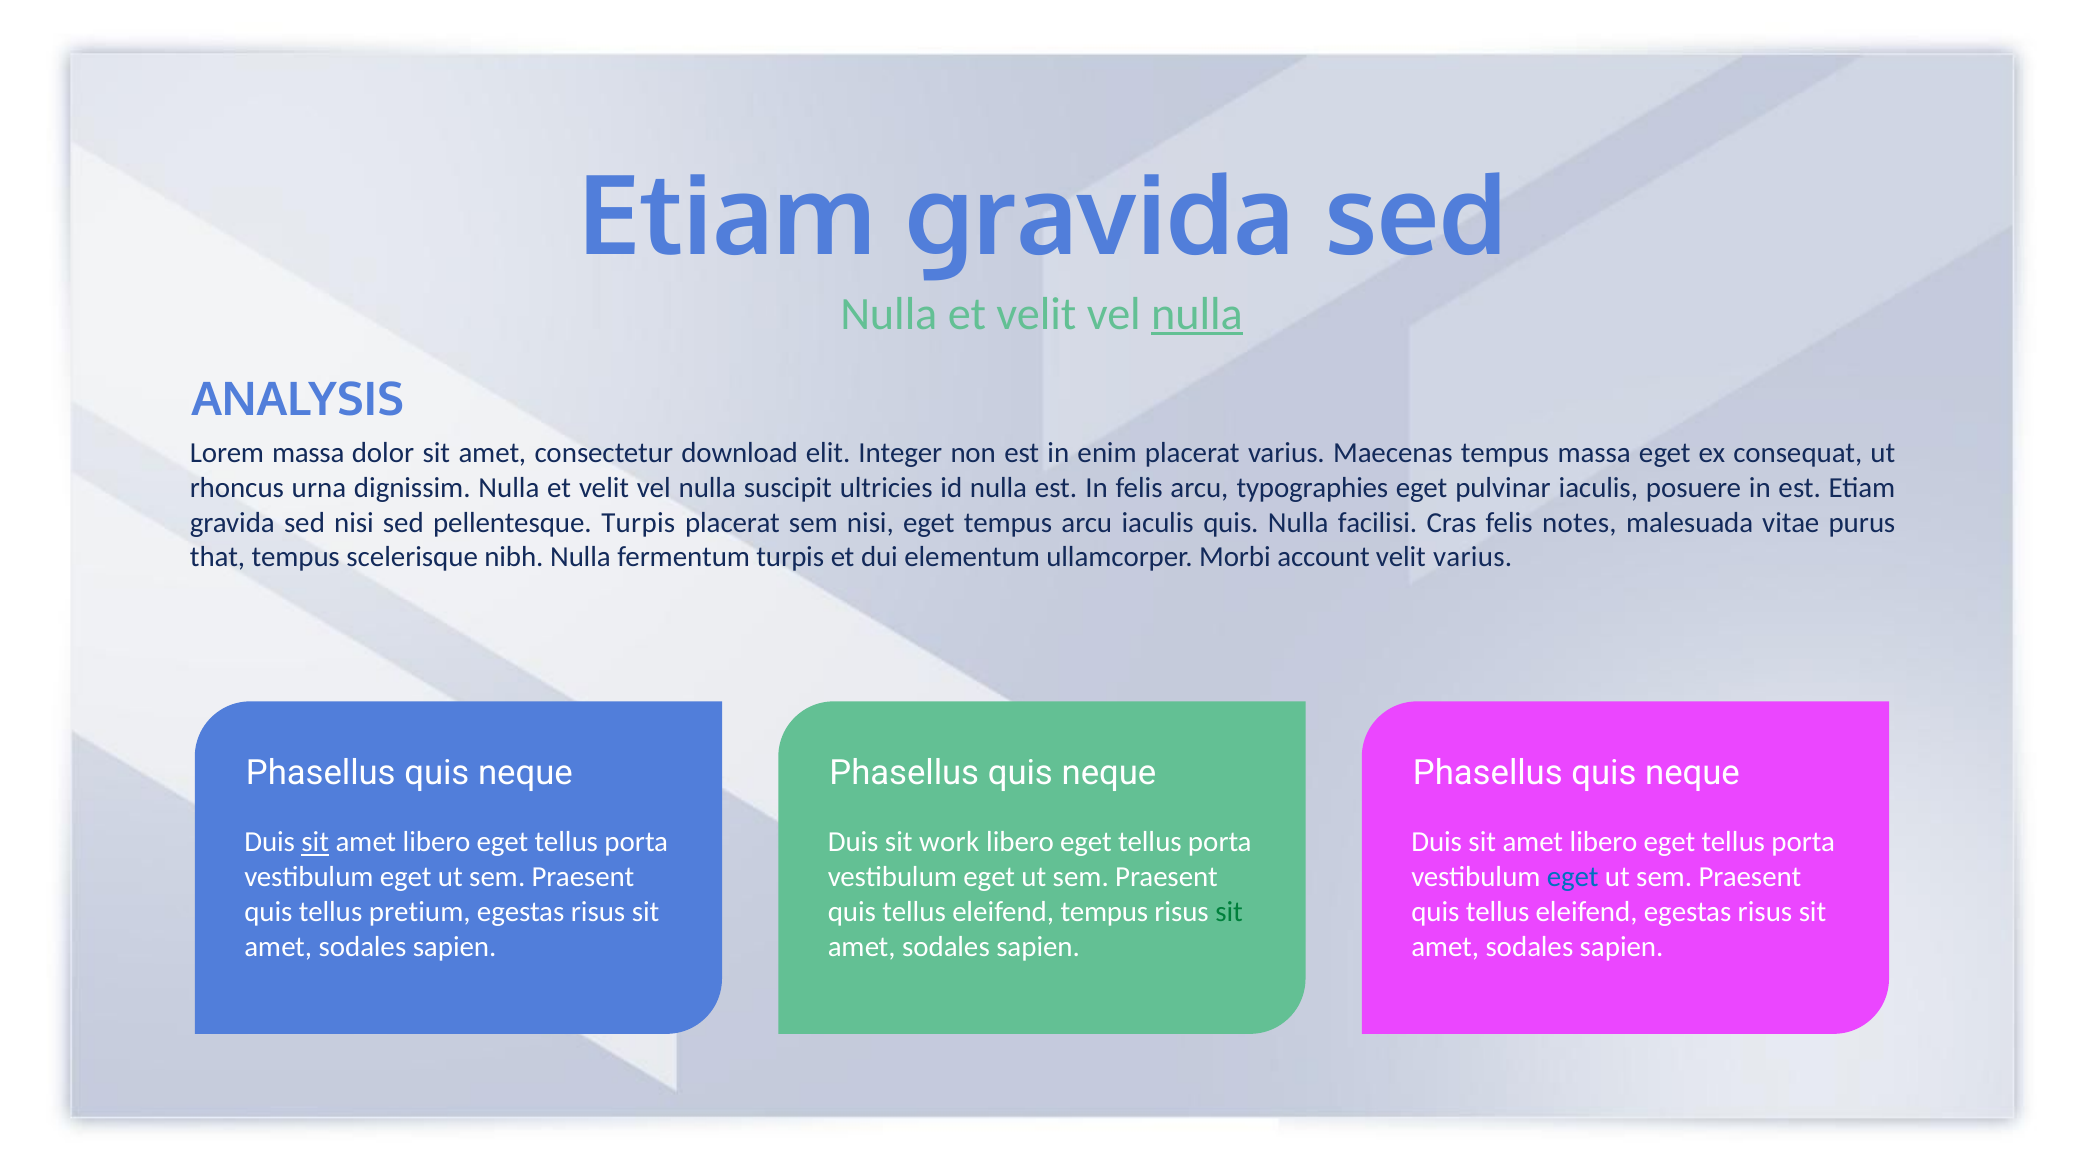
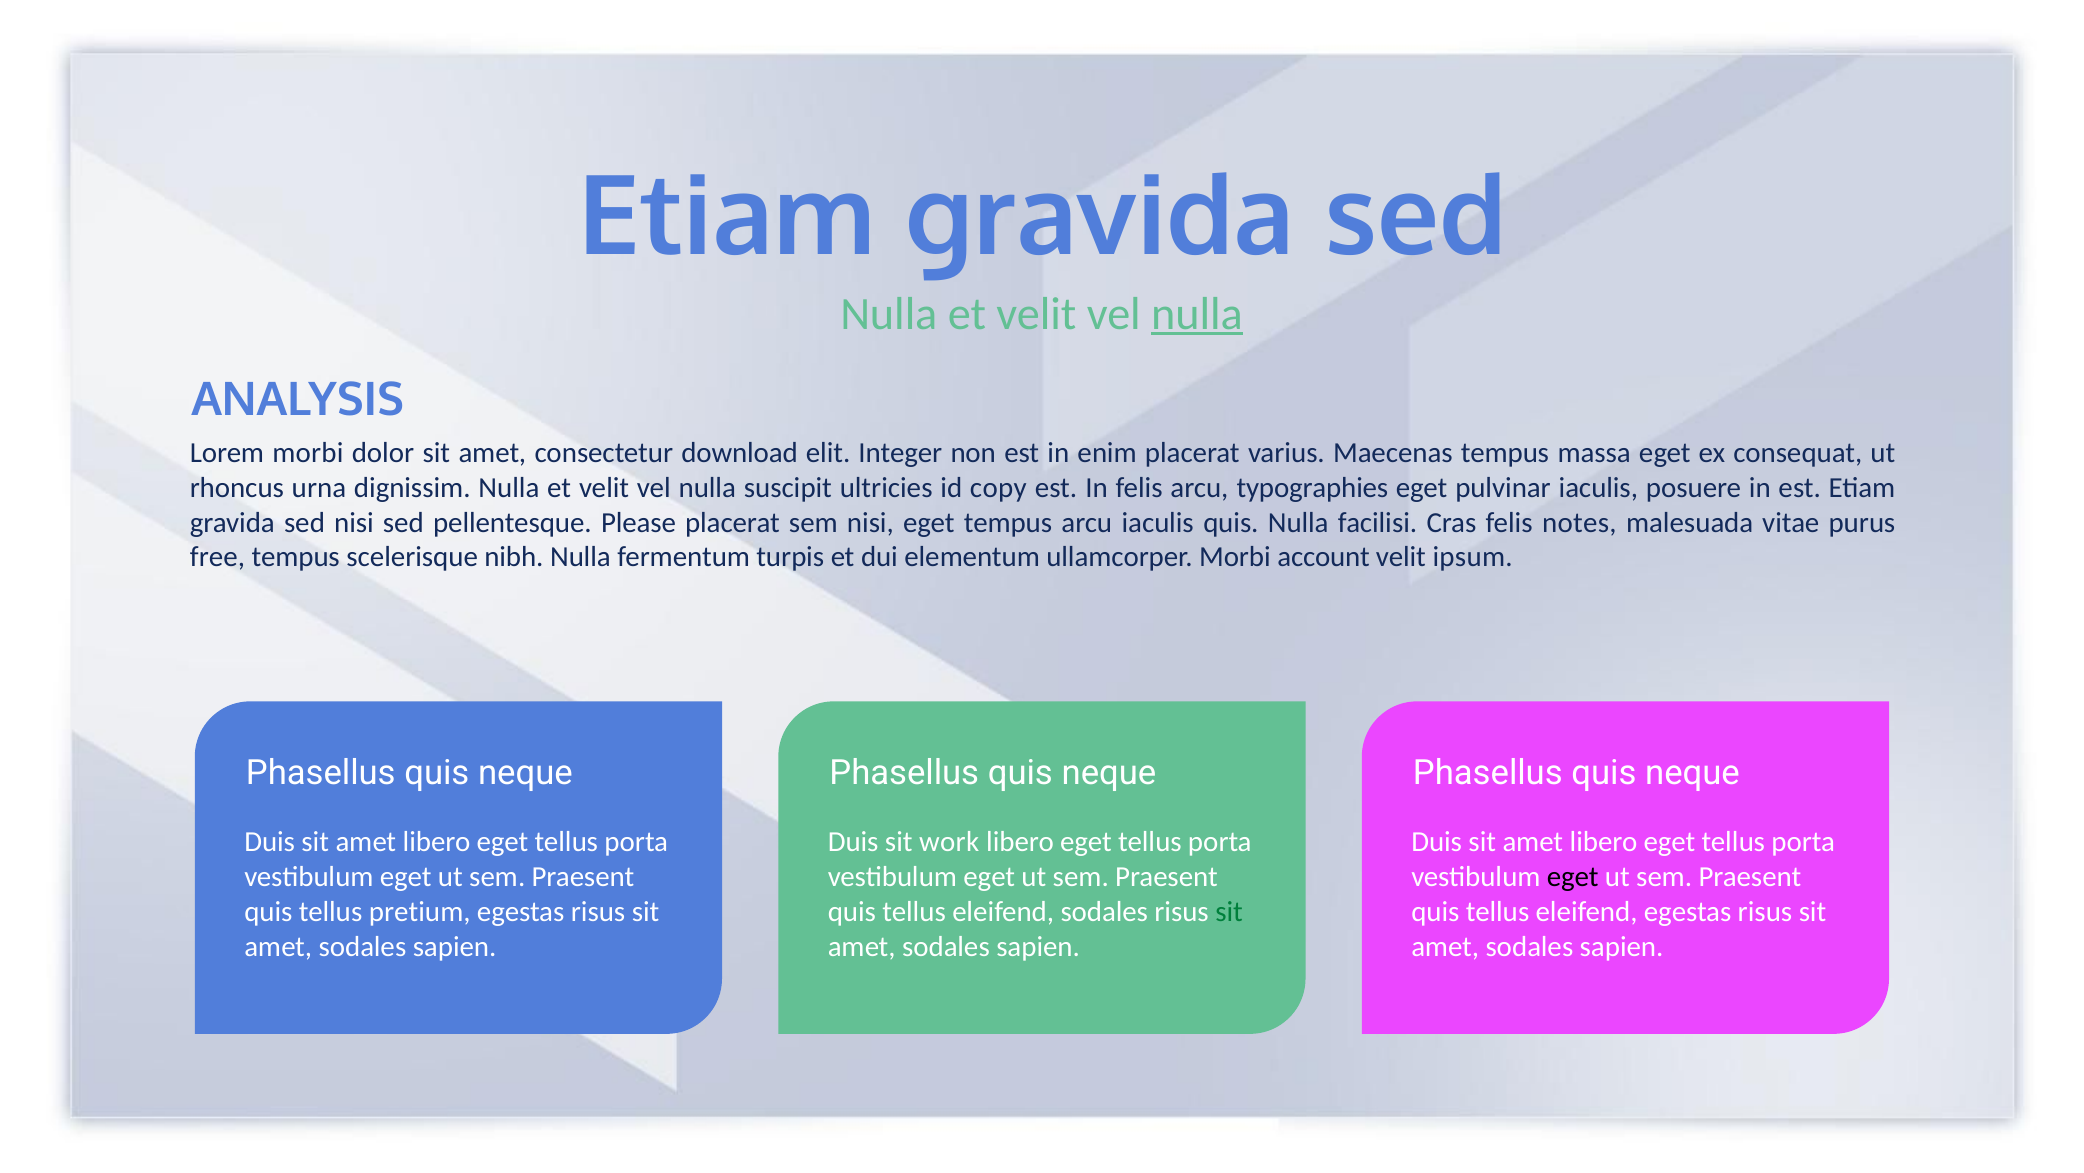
Lorem massa: massa -> morbi (308, 453)
id nulla: nulla -> copy (998, 487)
pellentesque Turpis: Turpis -> Please (638, 522)
that: that -> free (217, 557)
velit varius: varius -> ipsum (1473, 557)
sit underline: present -> none (315, 842)
eget colour: blue -> black (1573, 877)
eleifend tempus: tempus -> sodales (1104, 911)
